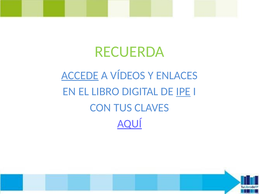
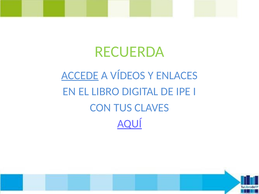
IPE underline: present -> none (183, 92)
